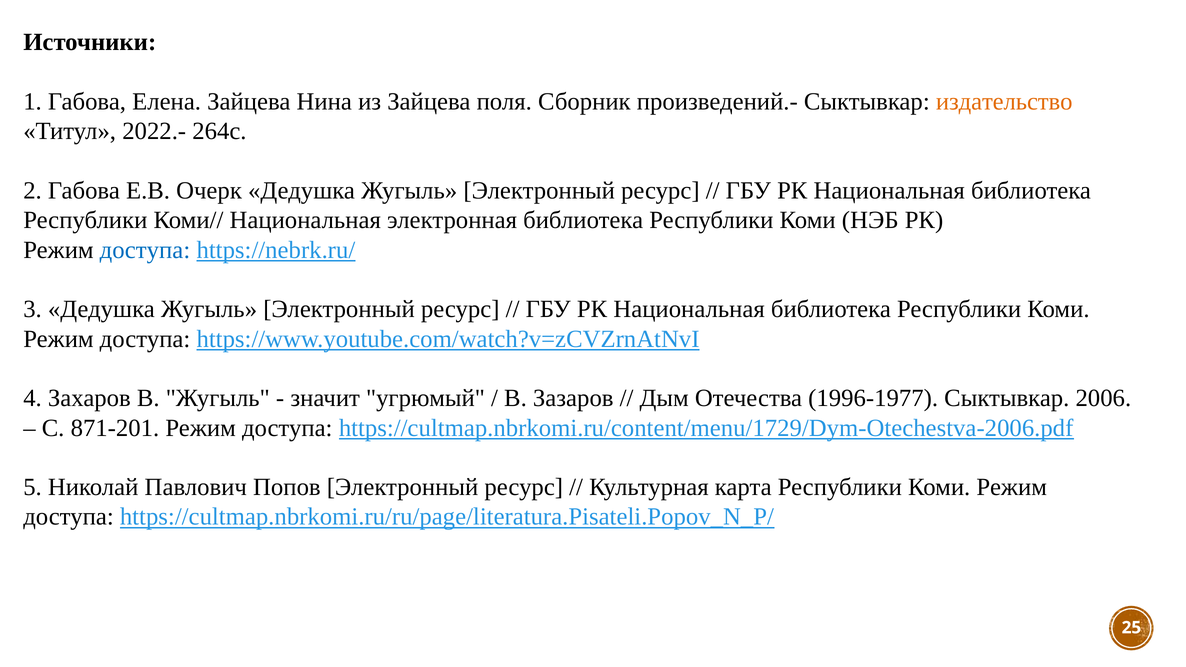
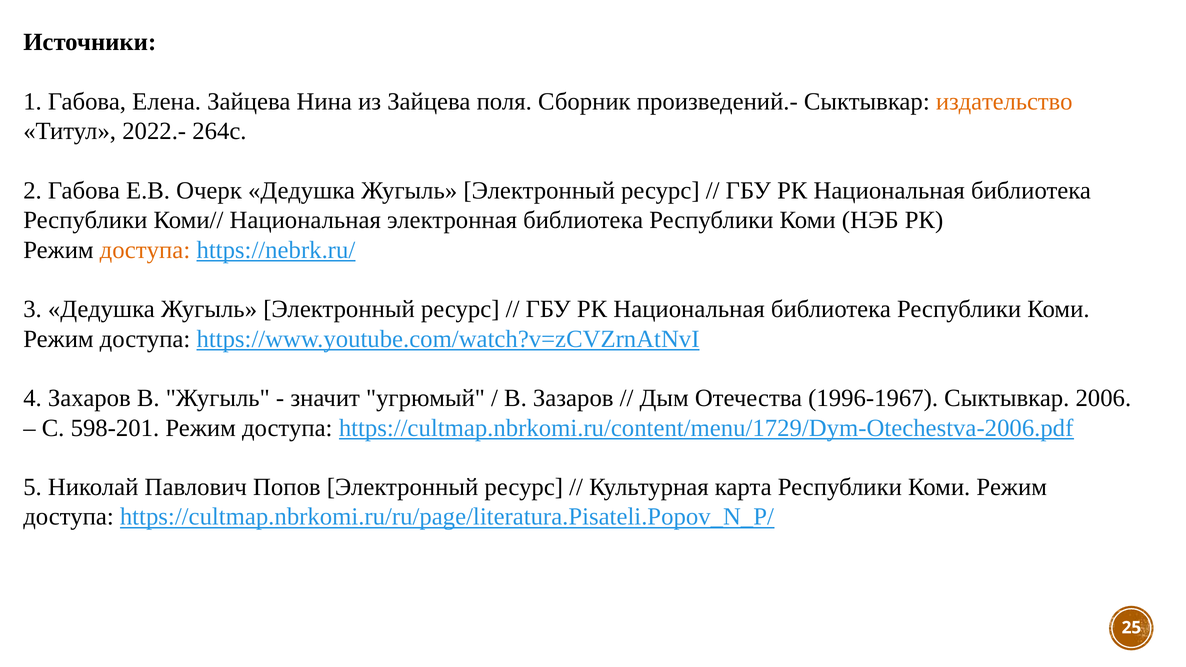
доступа colour: blue -> orange (145, 250)
1996-1977: 1996-1977 -> 1996-1967 (873, 398)
871-201: 871-201 -> 598-201 (115, 428)
